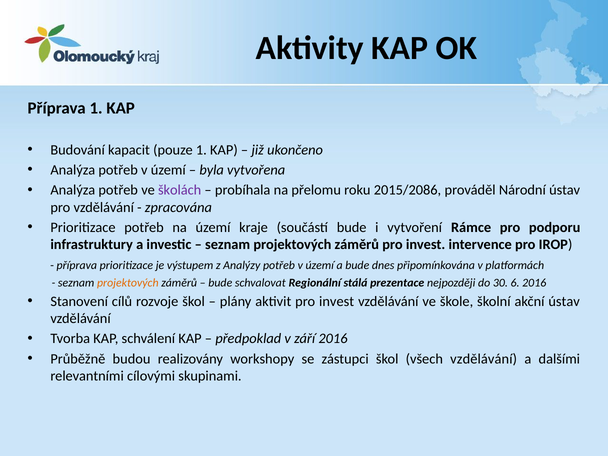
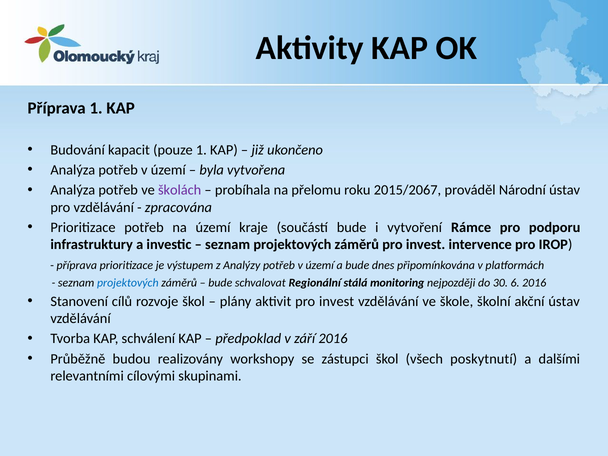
2015/2086: 2015/2086 -> 2015/2067 (408, 190)
projektových colour: orange -> blue (128, 283)
prezentace: prezentace -> monitoring (397, 283)
všech vzdělávání: vzdělávání -> poskytnutí (484, 359)
